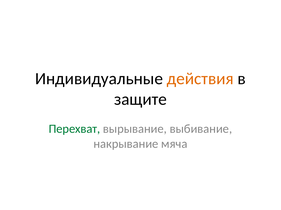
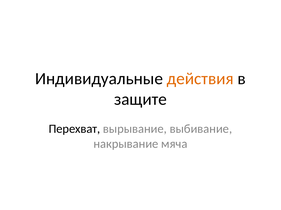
Перехват colour: green -> black (74, 129)
